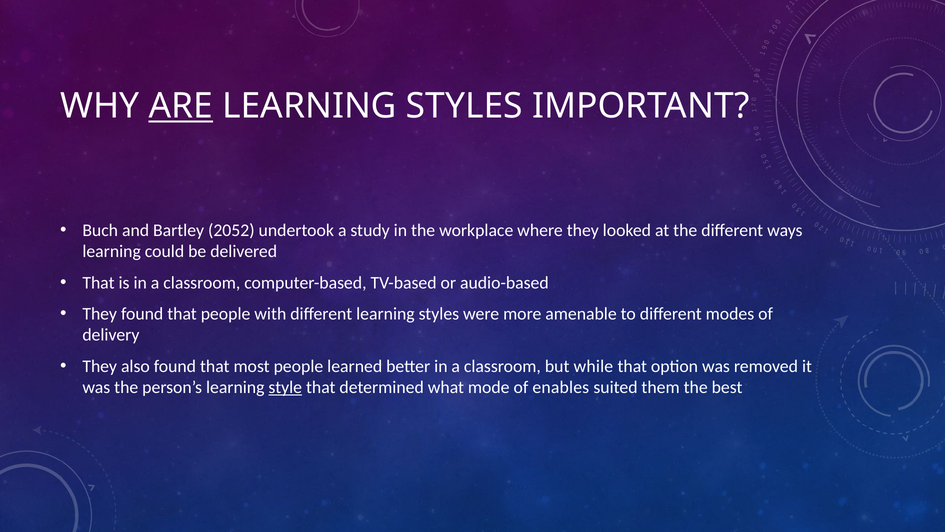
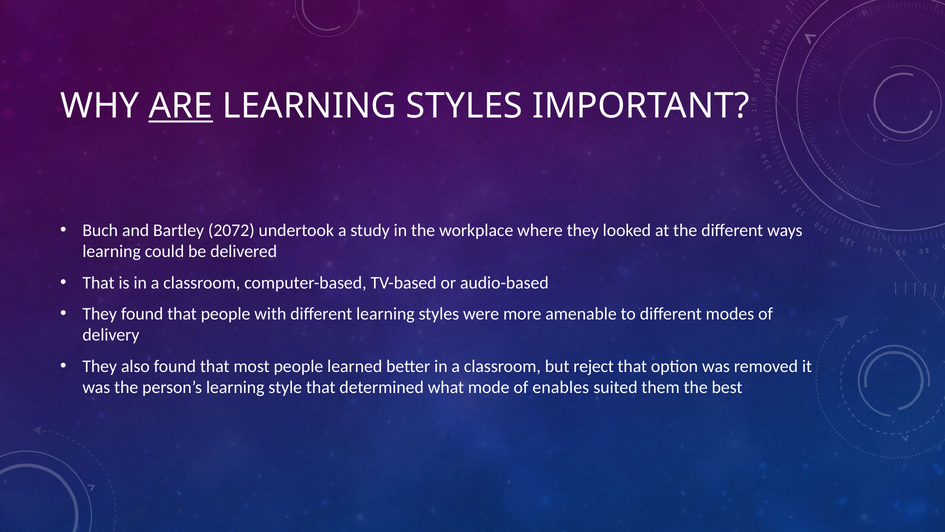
2052: 2052 -> 2072 (231, 230)
while: while -> reject (594, 366)
style underline: present -> none (285, 387)
